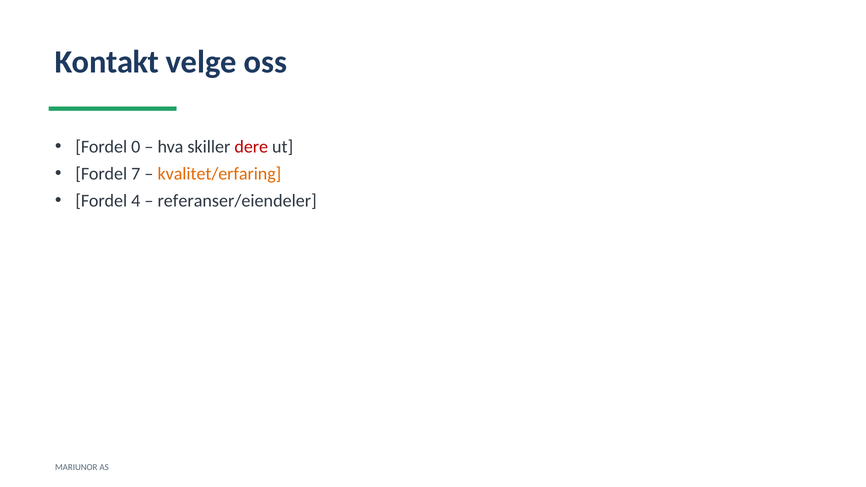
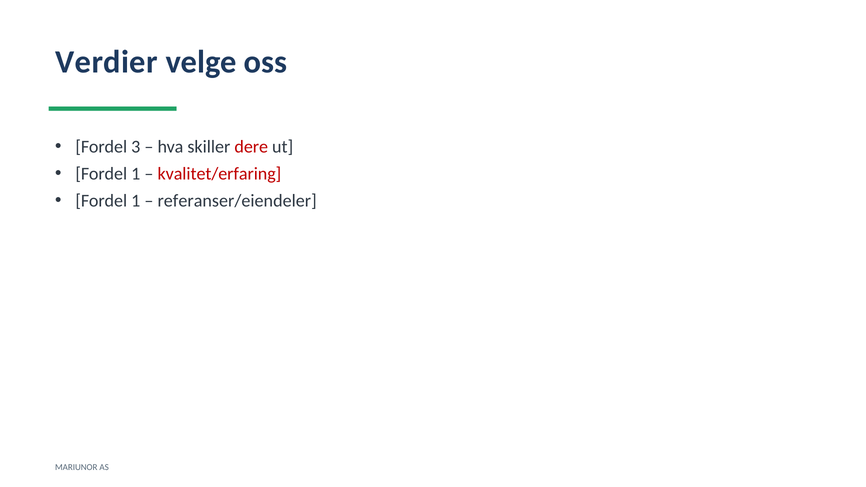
Kontakt: Kontakt -> Verdier (107, 62)
0: 0 -> 3 (136, 147)
7: 7 -> 1 (136, 174)
kvalitet/erfaring colour: orange -> red (219, 174)
4: 4 -> 1 (136, 201)
